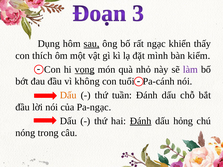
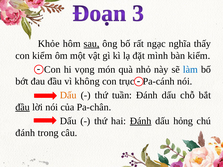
Dụng: Dụng -> Khỏe (49, 44)
khiển: khiển -> nghĩa (180, 44)
con thích: thích -> kiểm (42, 56)
vọng underline: present -> none (85, 70)
làm colour: purple -> blue (190, 70)
tuổi: tuổi -> trục (127, 81)
đầu underline: none -> present (23, 107)
Pa-ngạc: Pa-ngạc -> Pa-chân (94, 107)
nóng: nóng -> đánh (25, 133)
